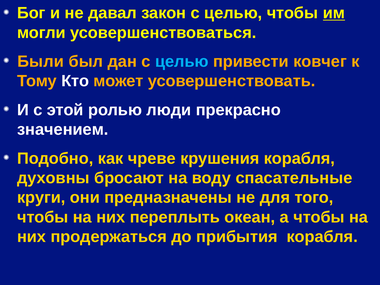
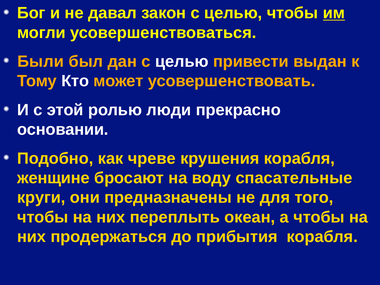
целью colour: light blue -> white (182, 62)
ковчег: ковчег -> выдан (320, 62)
значением: значением -> основании (63, 130)
духовны: духовны -> женщине (53, 178)
